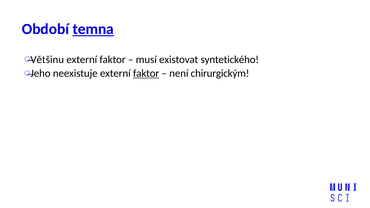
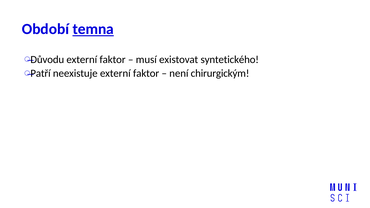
Většinu: Většinu -> Důvodu (47, 59)
Jeho: Jeho -> Patří (41, 73)
faktor underline: present -> none (146, 73)
